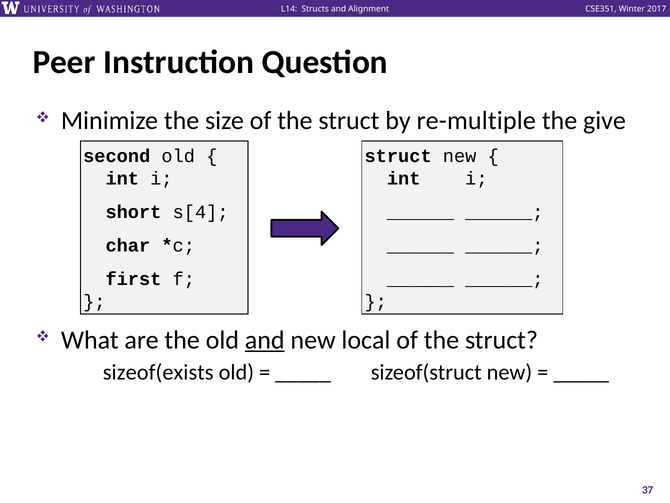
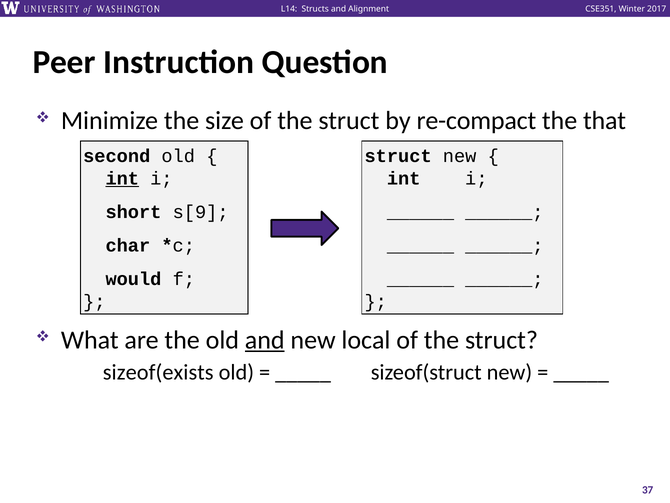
re-multiple: re-multiple -> re-compact (476, 121)
give: give -> that (605, 121)
int underline: none -> present (122, 178)
s[4: s[4 -> s[9 (201, 212)
first: first -> would (133, 279)
